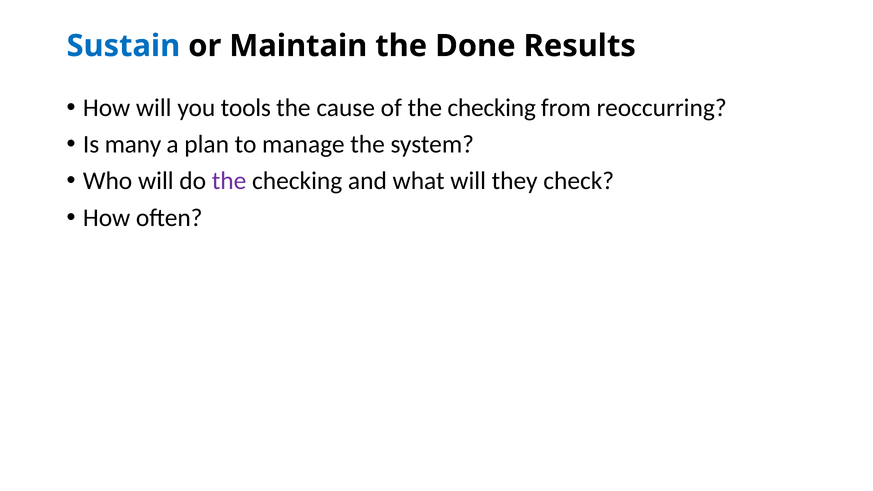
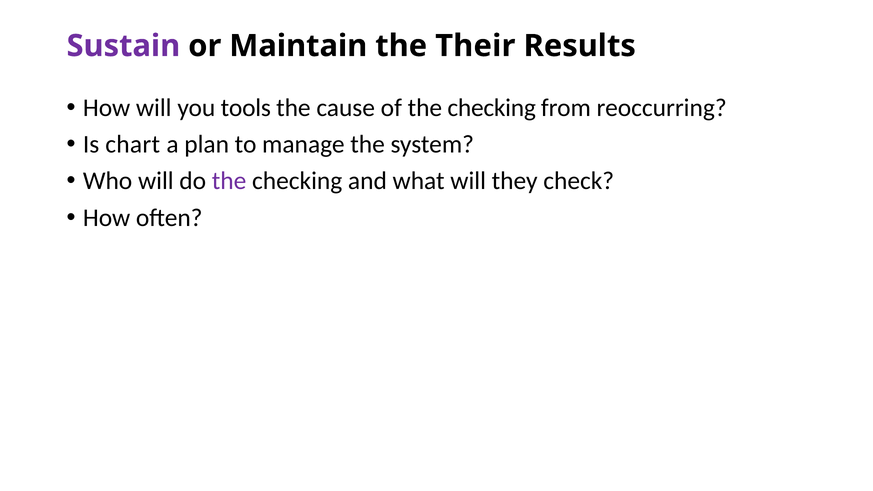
Sustain colour: blue -> purple (123, 46)
Done: Done -> Their (475, 46)
many: many -> chart (133, 144)
